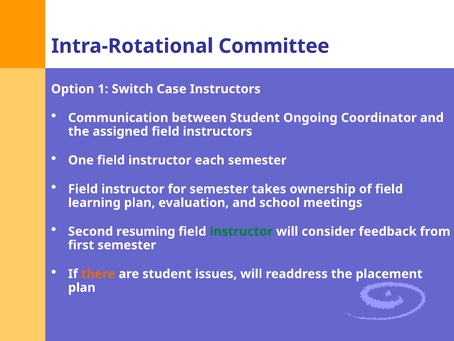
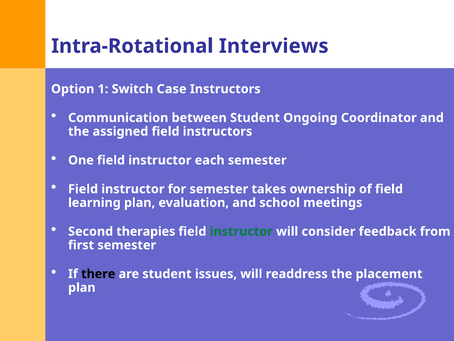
Committee: Committee -> Interviews (274, 46)
resuming: resuming -> therapies (146, 231)
there colour: orange -> black (98, 274)
